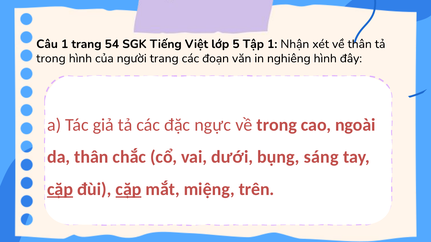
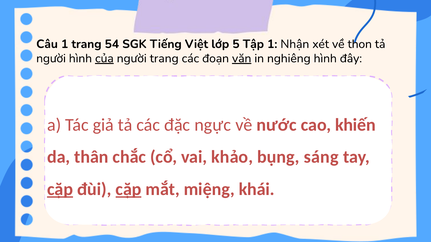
về thân: thân -> thon (360, 44)
trong: trong -> người (51, 58)
của underline: none -> present (104, 58)
văn underline: none -> present (242, 58)
về trong: trong -> nước (277, 125)
ngoài: ngoài -> khiến (355, 125)
dưới: dưới -> khảo (232, 157)
trên: trên -> khái (257, 190)
